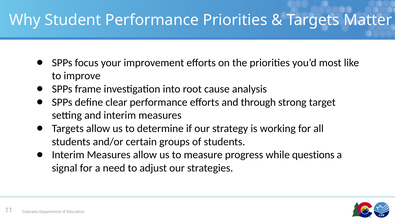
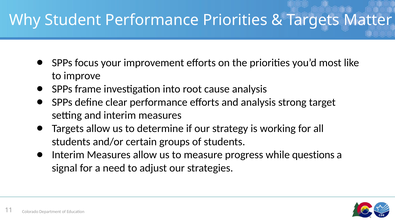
and through: through -> analysis (258, 102)
